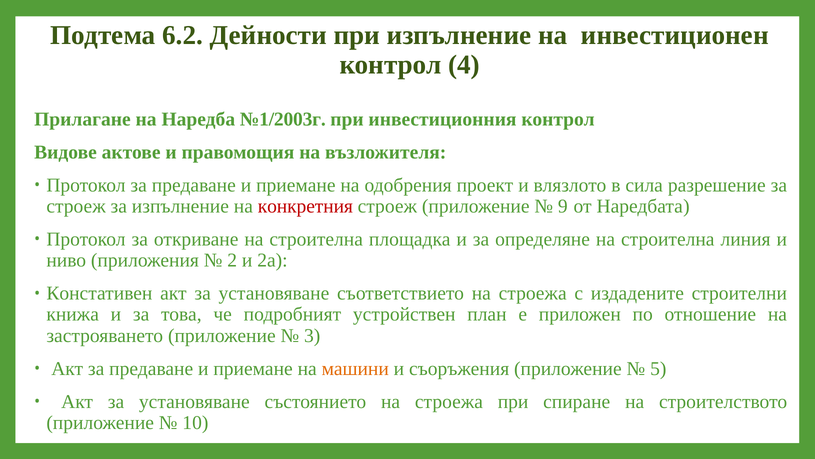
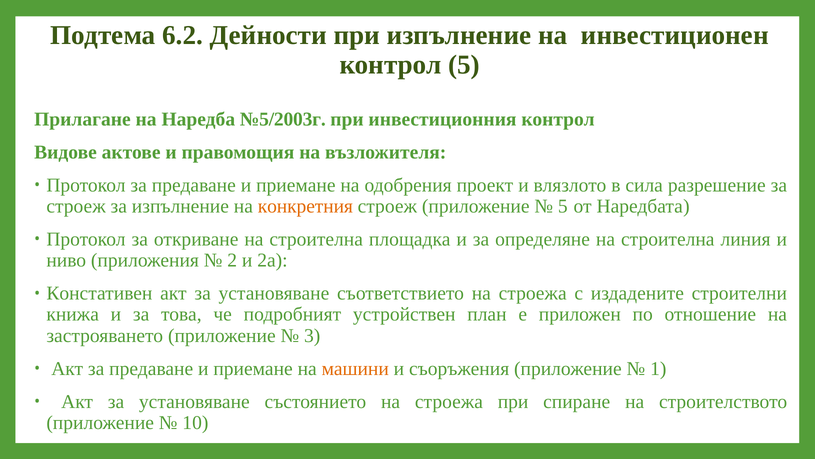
контрол 4: 4 -> 5 (464, 65)
№1/2003г: №1/2003г -> №5/2003г (283, 119)
конкретния colour: red -> orange (305, 206)
9: 9 -> 5 (563, 206)
5: 5 -> 1 (658, 368)
